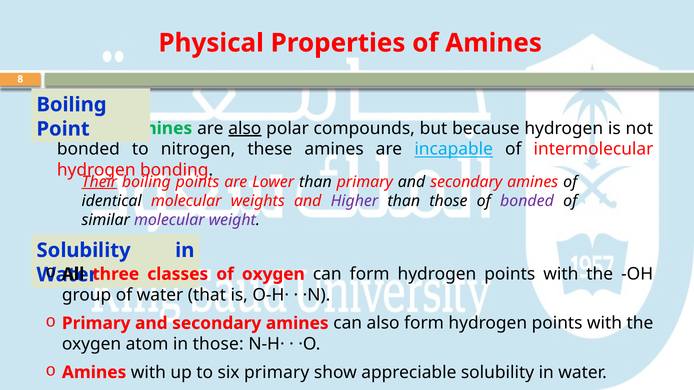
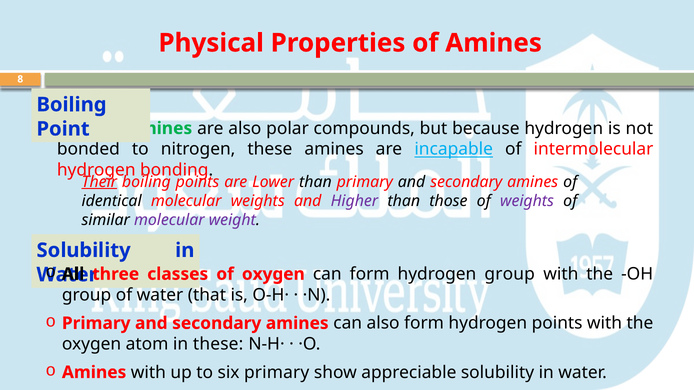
also underline: present -> none (245, 128)
of bonded: bonded -> weights (527, 201)
can form hydrogen points: points -> group (510, 274)
in those: those -> these (218, 344)
